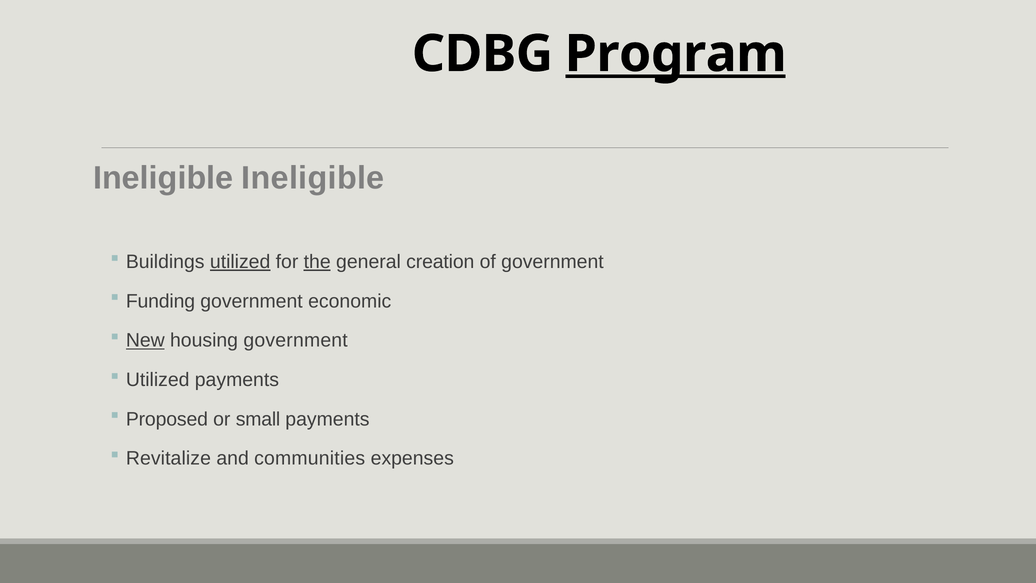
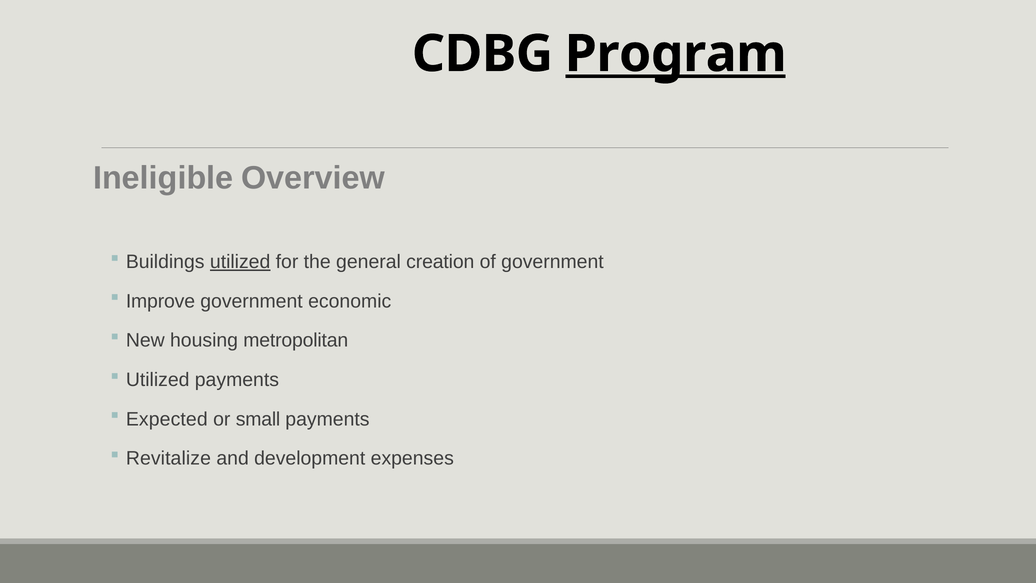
Ineligible Ineligible: Ineligible -> Overview (313, 178)
the underline: present -> none (317, 262)
Funding: Funding -> Improve (160, 301)
New underline: present -> none (145, 340)
housing government: government -> metropolitan (296, 340)
Proposed: Proposed -> Expected (167, 419)
communities: communities -> development (310, 458)
